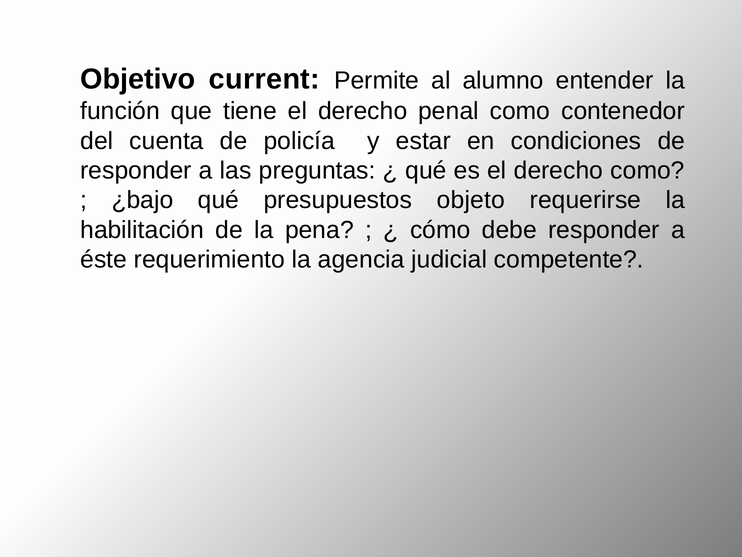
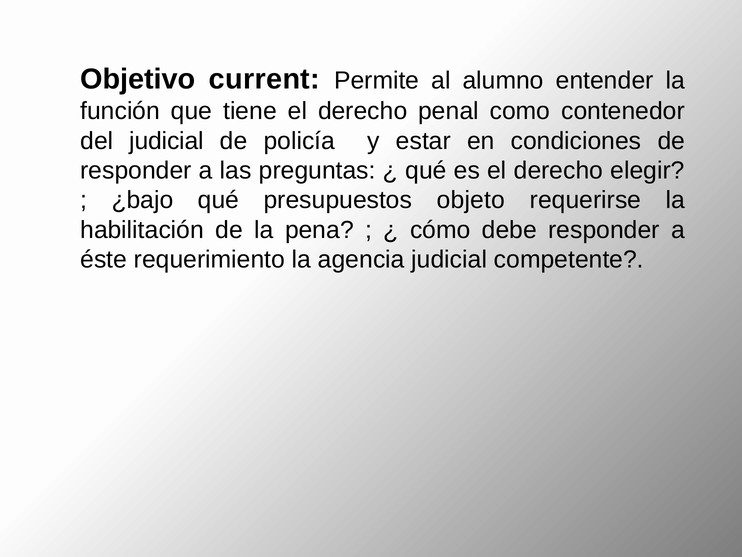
del cuenta: cuenta -> judicial (167, 141)
derecho como: como -> elegir (648, 170)
